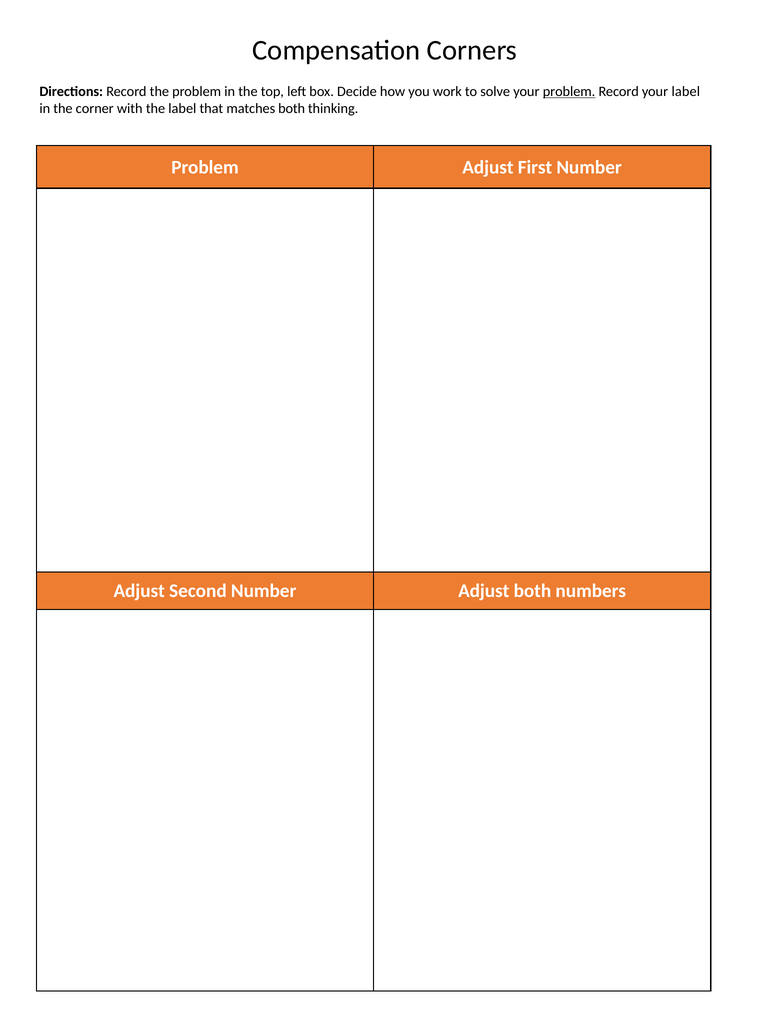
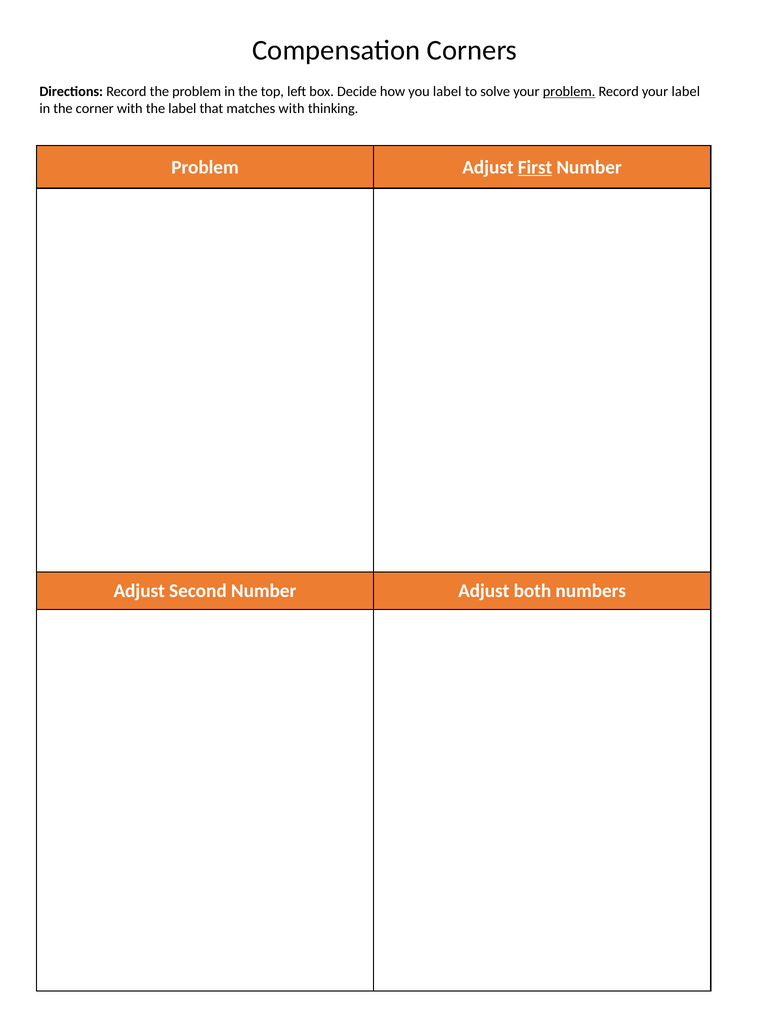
you work: work -> label (447, 92)
matches both: both -> with (292, 109)
First underline: none -> present (535, 167)
